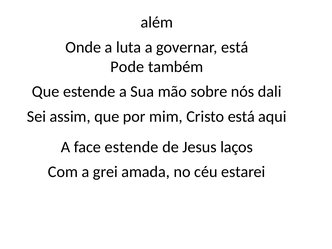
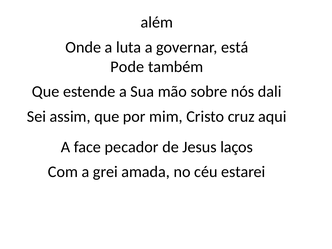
Cristo está: está -> cruz (241, 117)
face estende: estende -> pecador (132, 147)
